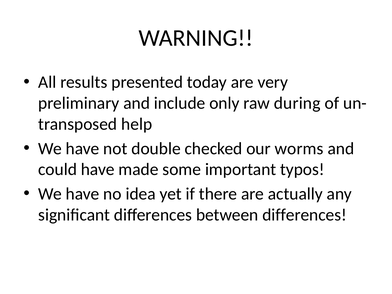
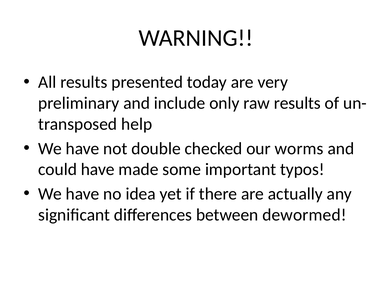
raw during: during -> results (297, 103)
between differences: differences -> dewormed (304, 215)
